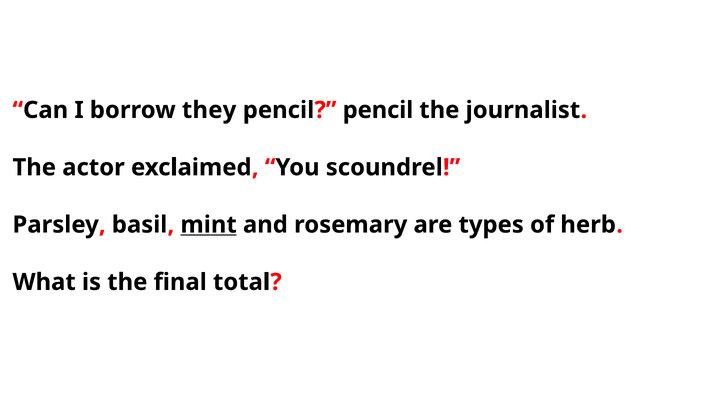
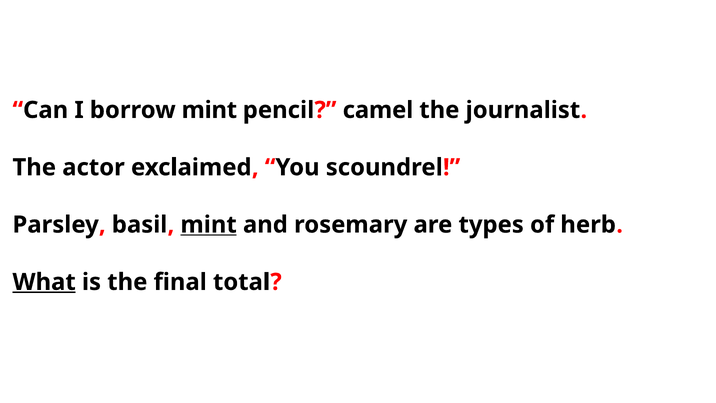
borrow they: they -> mint (209, 110)
pencil pencil: pencil -> camel (378, 110)
What underline: none -> present (44, 282)
